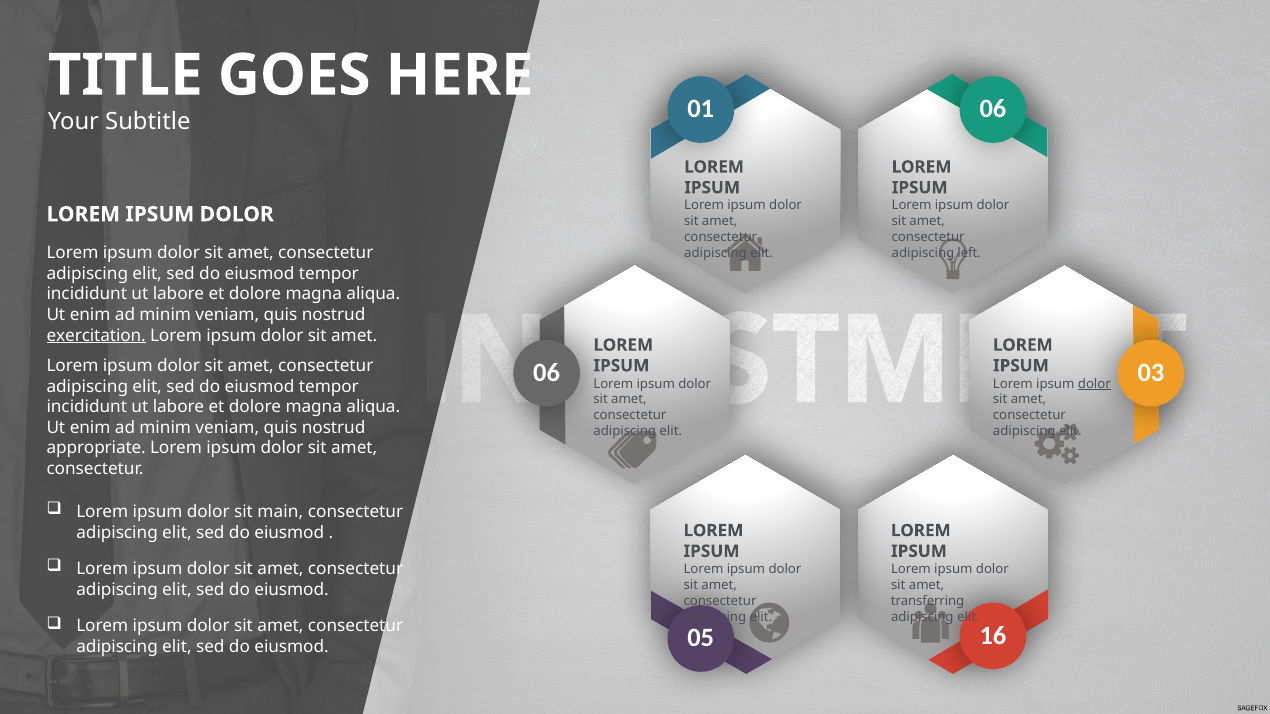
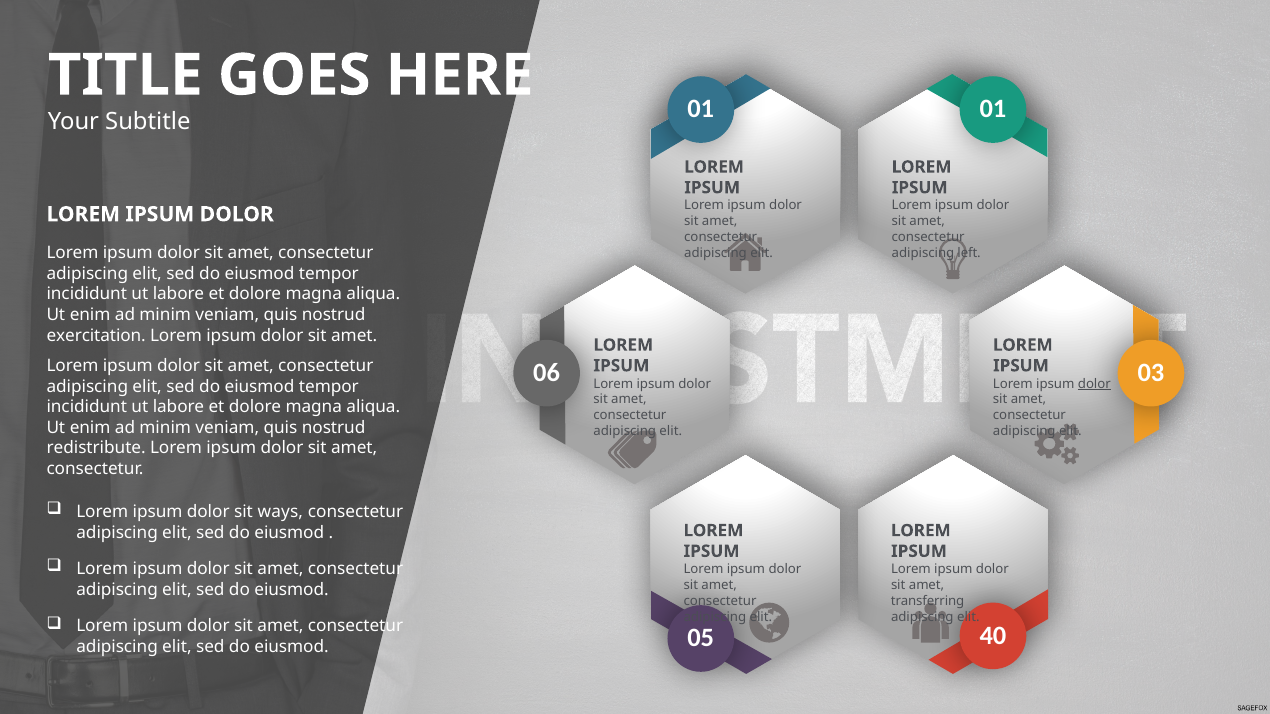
01 06: 06 -> 01 (993, 109)
exercitation underline: present -> none (96, 336)
appropriate: appropriate -> redistribute (96, 449)
main: main -> ways (280, 512)
16: 16 -> 40 (993, 636)
